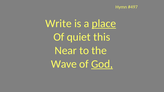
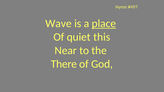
Write: Write -> Wave (59, 24)
Wave: Wave -> There (64, 64)
God underline: present -> none (102, 64)
